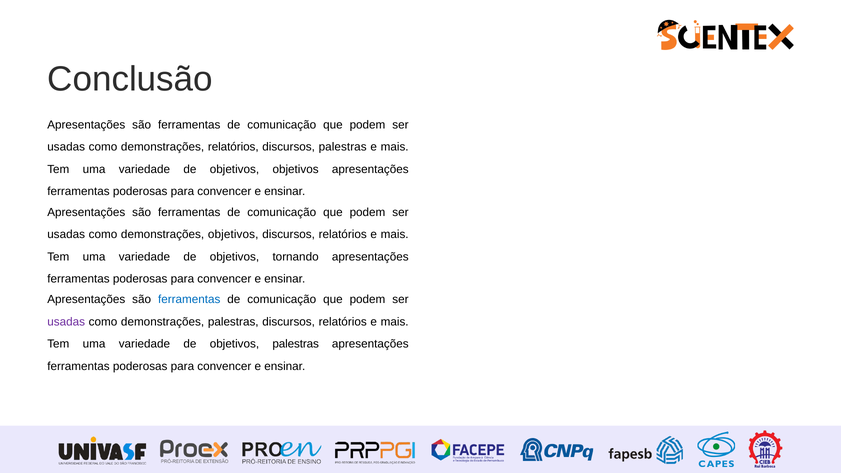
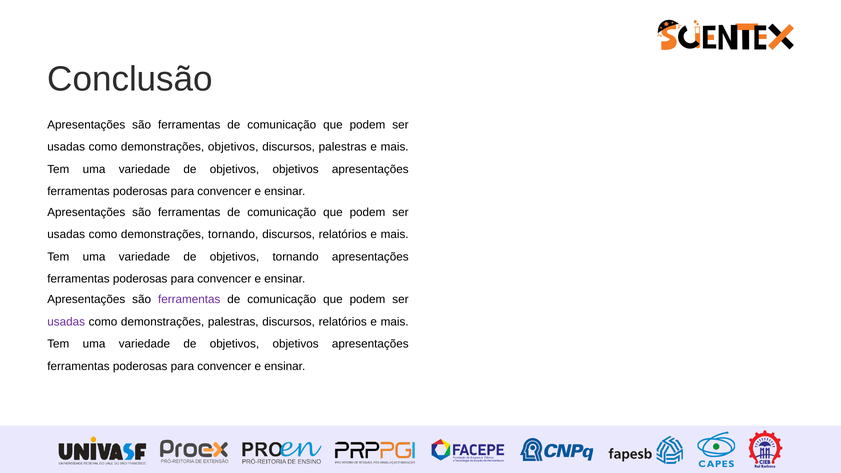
demonstrações relatórios: relatórios -> objetivos (233, 147)
demonstrações objetivos: objetivos -> tornando (233, 234)
ferramentas colour: blue -> purple (189, 299)
palestras: palestras -> objetivos (296, 344)
